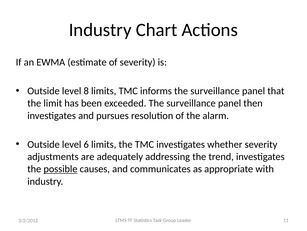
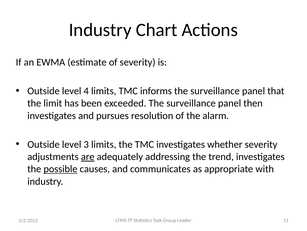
8: 8 -> 4 (86, 91)
6: 6 -> 3 (86, 144)
are underline: none -> present (88, 156)
